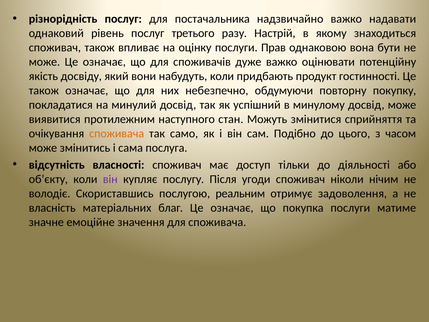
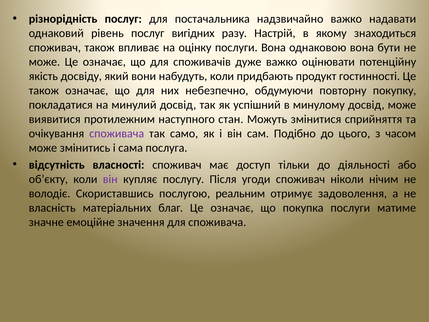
третього: третього -> вигідних (193, 33)
послуги Прав: Прав -> Вона (273, 48)
споживача colour: orange -> purple (117, 134)
